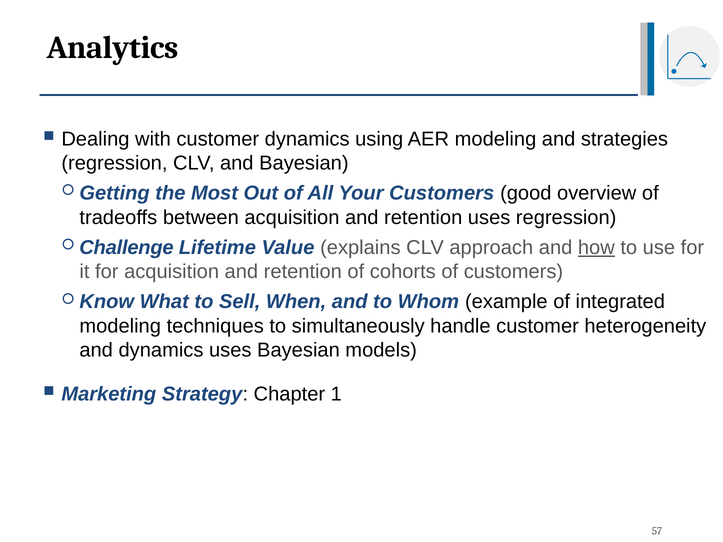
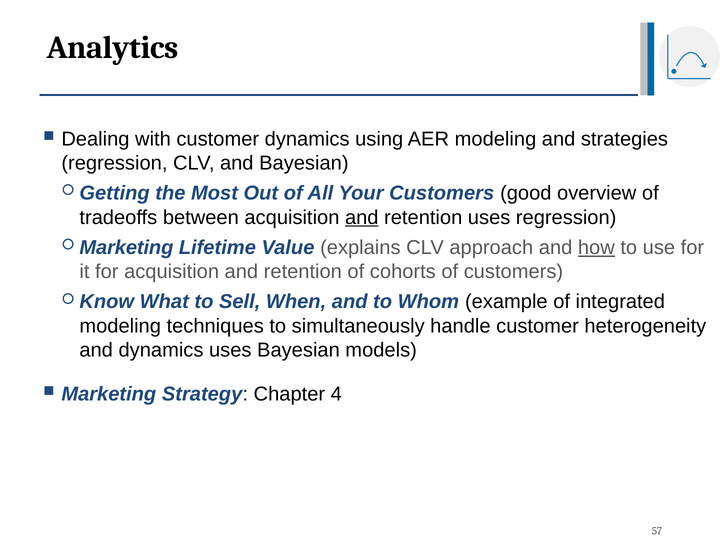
and underline: none -> present (362, 217)
Challenge: Challenge -> Marketing (126, 248)
1: 1 -> 4 (336, 394)
